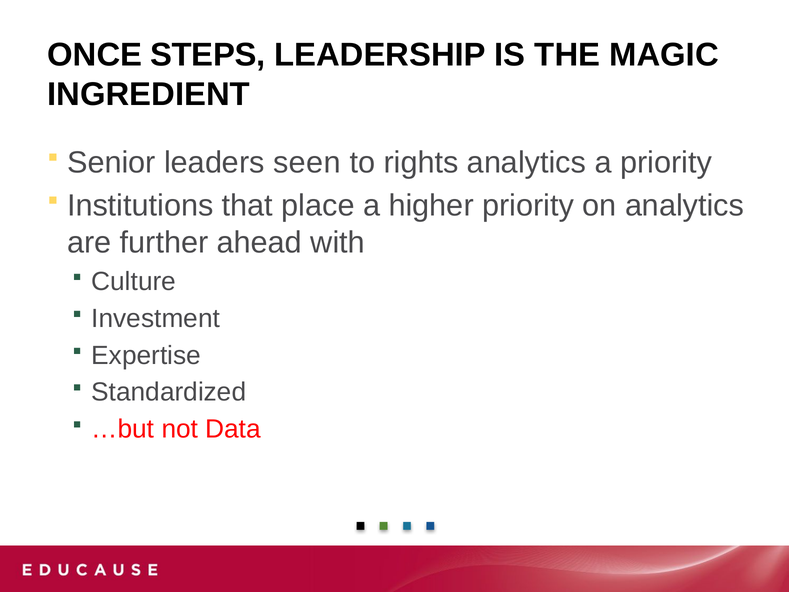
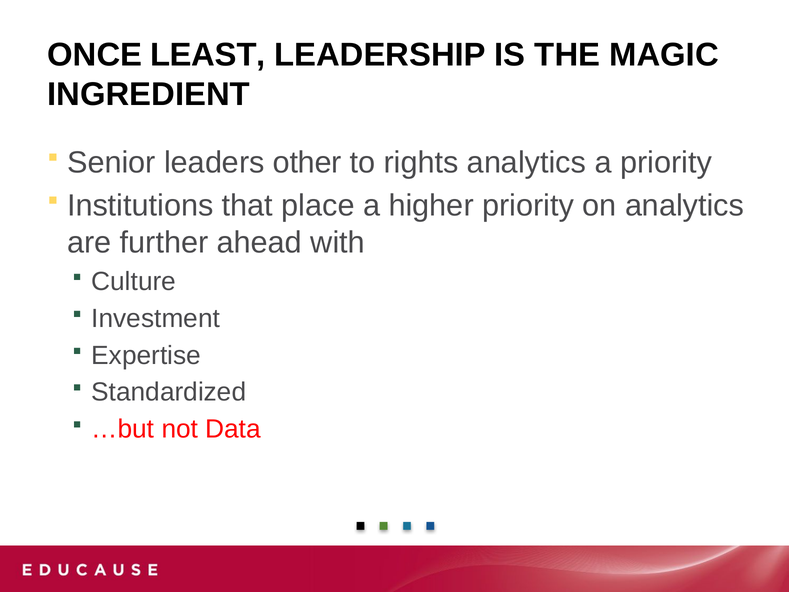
STEPS: STEPS -> LEAST (208, 55)
seen: seen -> other (307, 163)
